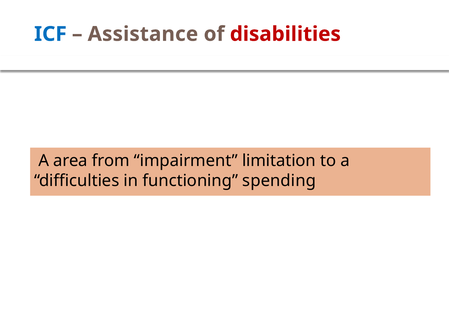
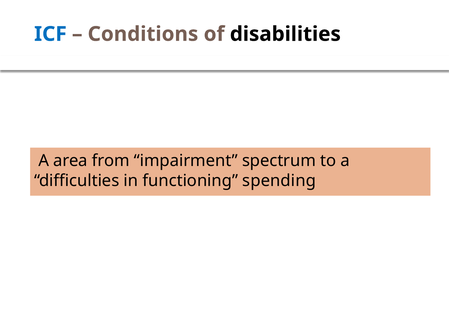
Assistance: Assistance -> Conditions (143, 34)
disabilities colour: red -> black (285, 34)
limitation: limitation -> spectrum (279, 161)
